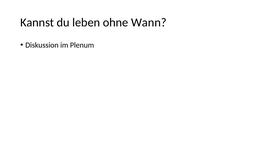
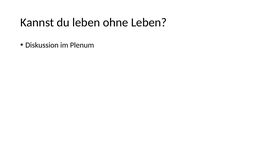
ohne Wann: Wann -> Leben (149, 22)
